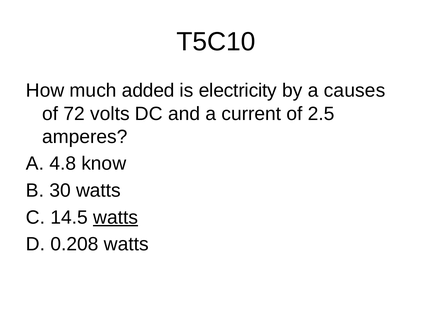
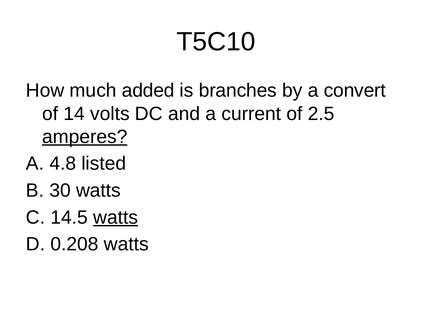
electricity: electricity -> branches (238, 91)
causes: causes -> convert (355, 91)
72: 72 -> 14 (74, 114)
amperes underline: none -> present (85, 137)
know: know -> listed (104, 164)
